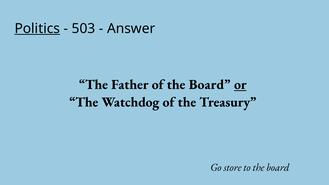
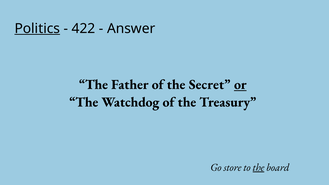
503: 503 -> 422 (84, 29)
of the Board: Board -> Secret (210, 84)
the underline: none -> present (258, 167)
